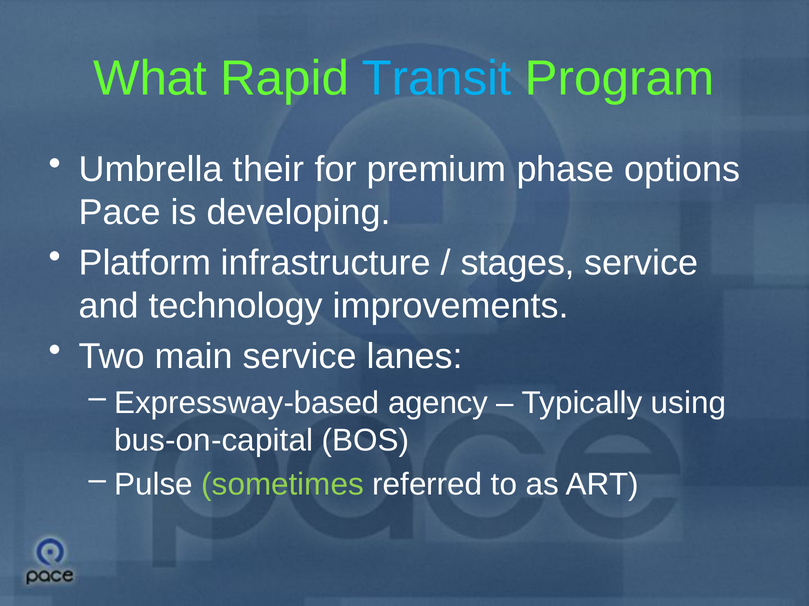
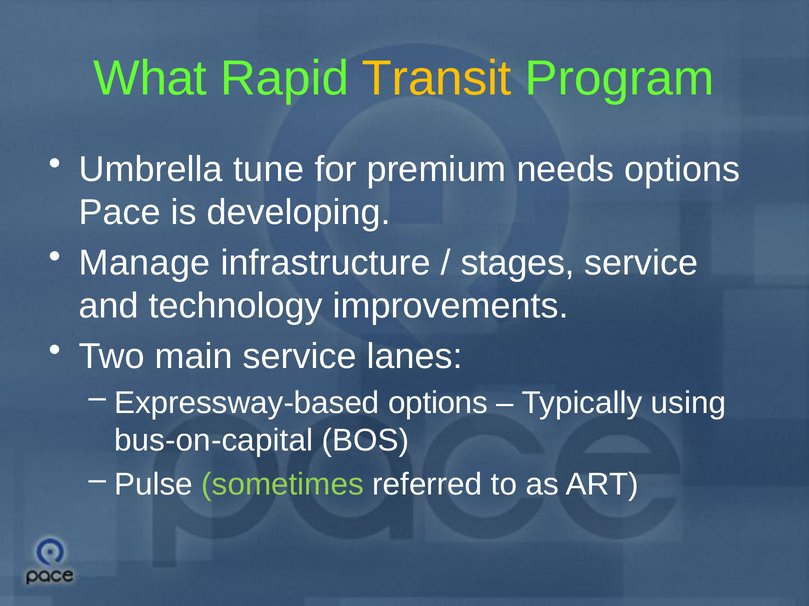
Transit colour: light blue -> yellow (437, 78)
their: their -> tune (269, 170)
phase: phase -> needs (565, 170)
Platform: Platform -> Manage (145, 263)
Expressway-based agency: agency -> options (438, 403)
